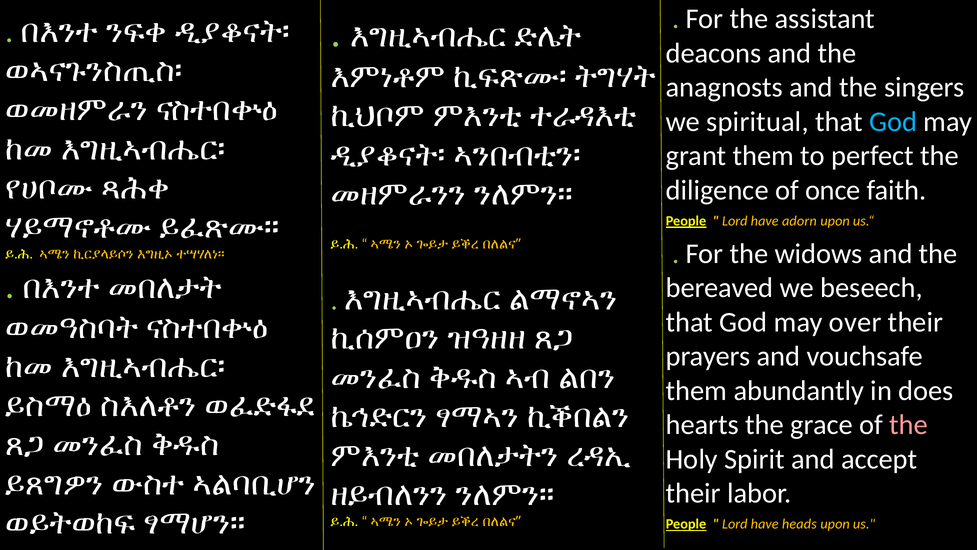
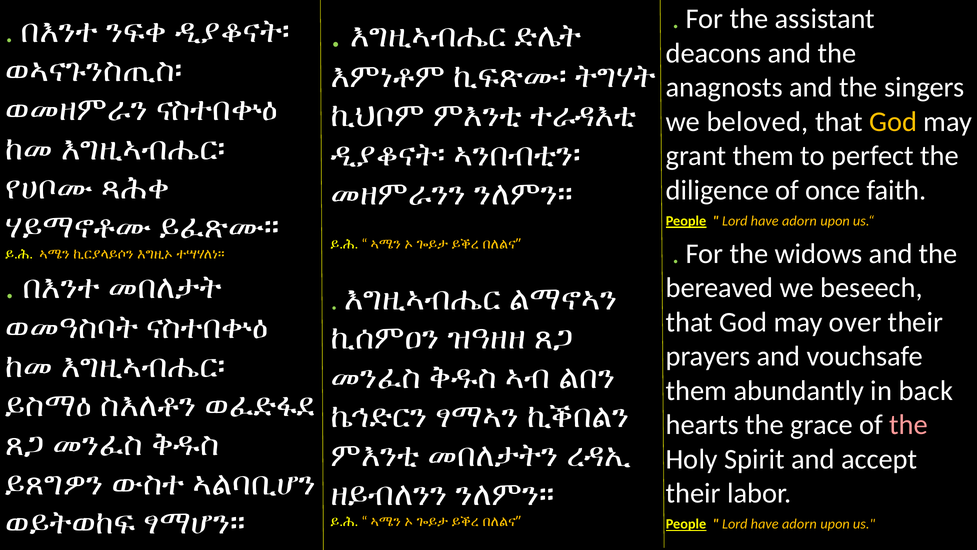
spiritual: spiritual -> beloved (758, 122)
God colour: light blue -> yellow (893, 122)
does: does -> back (926, 390)
heads: heads -> adorn (799, 524)
